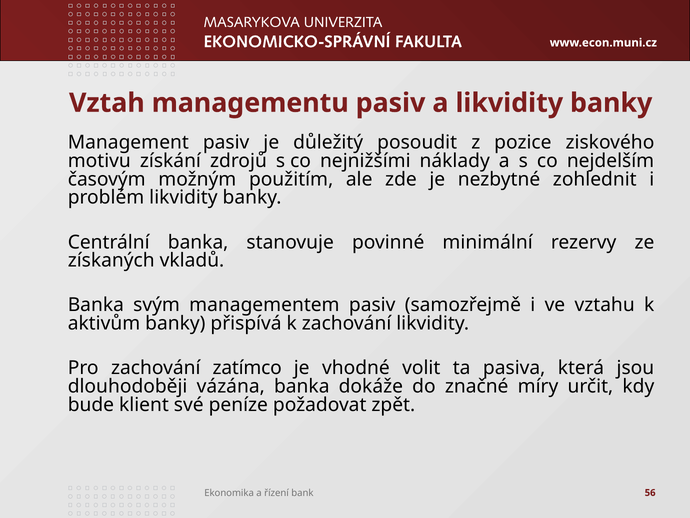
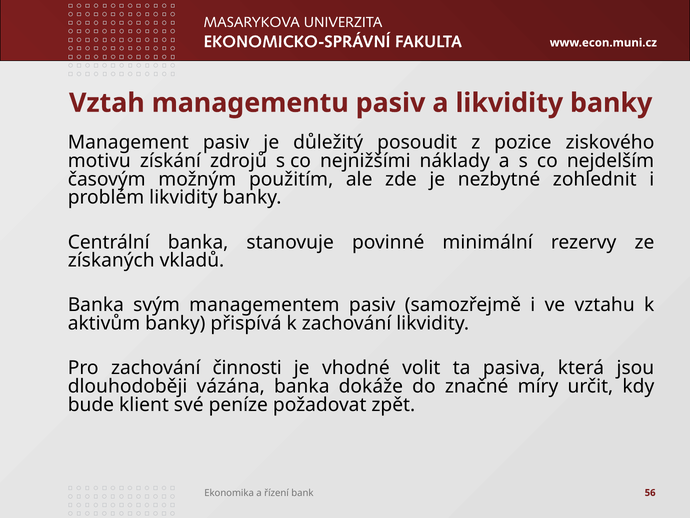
zatímco: zatímco -> činnosti (247, 368)
